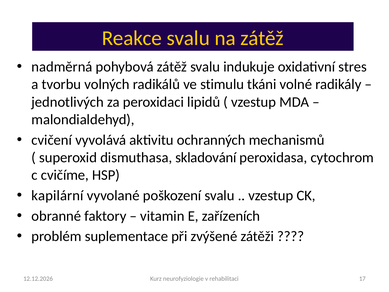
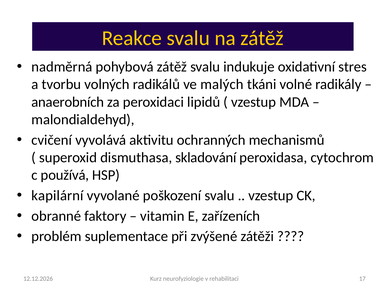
stimulu: stimulu -> malých (222, 84)
jednotlivých: jednotlivých -> anaerobních (68, 102)
cvičíme: cvičíme -> používá (65, 175)
